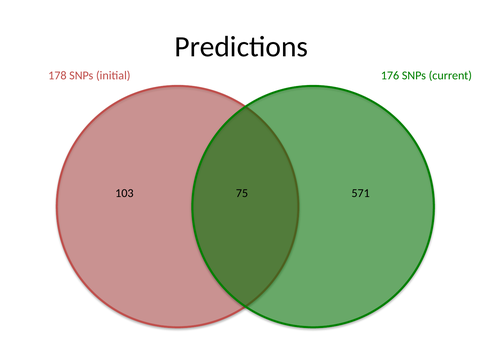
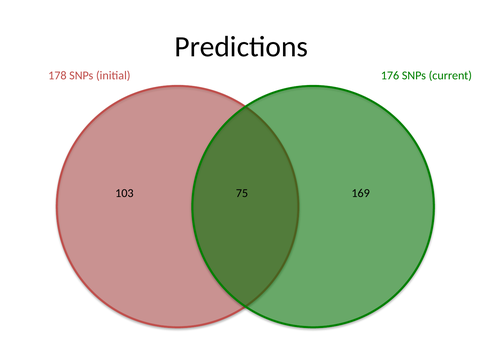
571: 571 -> 169 (361, 193)
